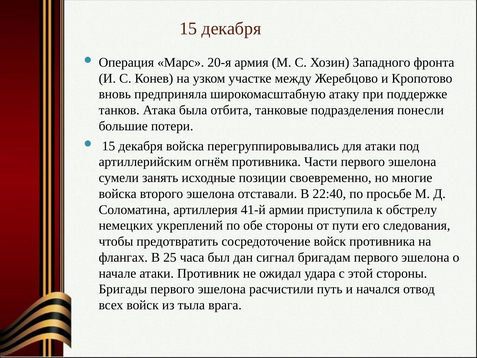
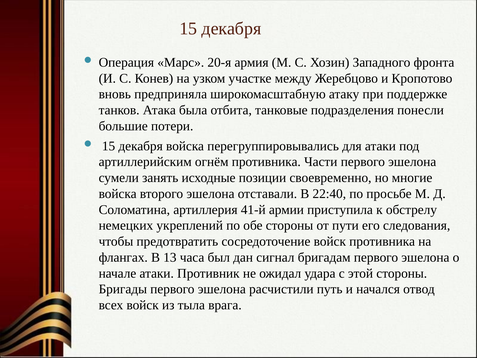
25: 25 -> 13 (170, 257)
